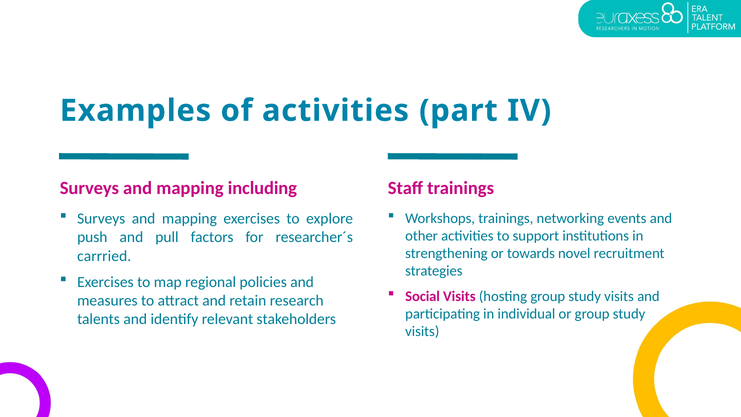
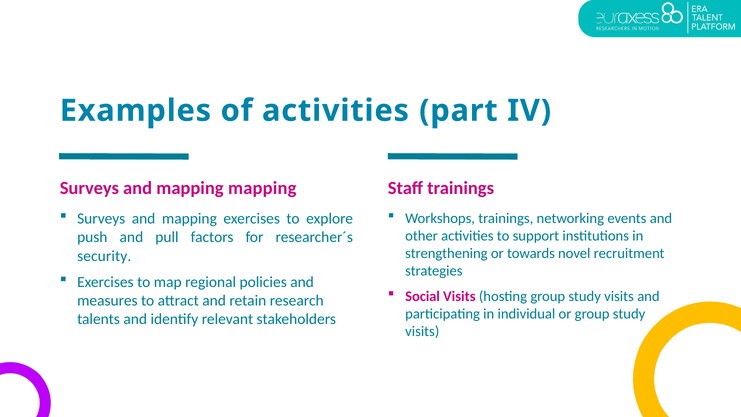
mapping including: including -> mapping (262, 188)
carrried: carrried -> security (104, 256)
